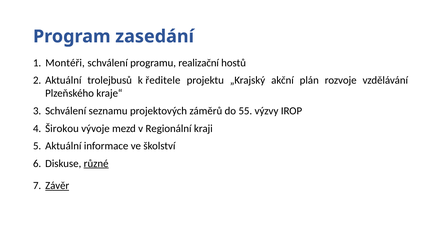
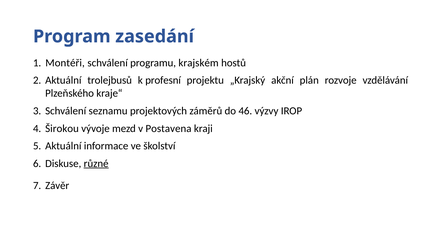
realizační: realizační -> krajském (199, 63)
ředitele: ředitele -> profesní (163, 80)
55: 55 -> 46 (245, 111)
Regionální: Regionální -> Postavena (169, 128)
Závěr underline: present -> none (57, 185)
